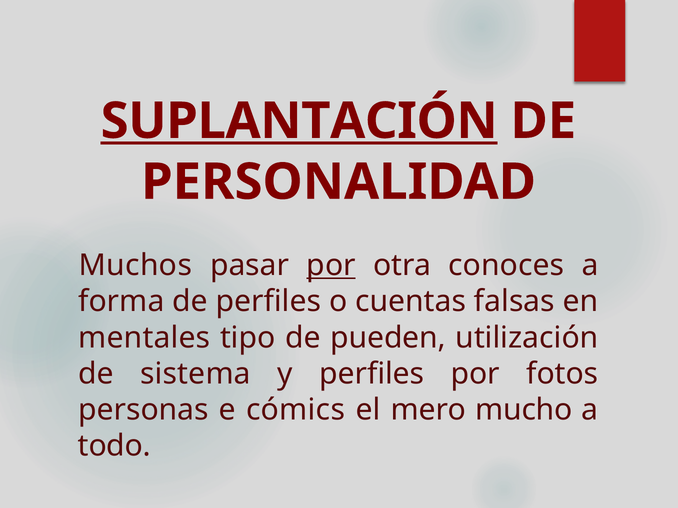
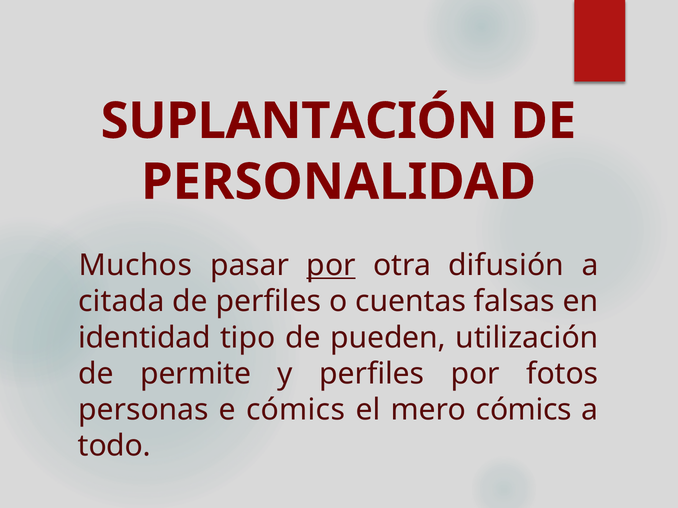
SUPLANTACIÓN underline: present -> none (299, 121)
conoces: conoces -> difusión (506, 266)
forma: forma -> citada (121, 302)
mentales: mentales -> identidad (144, 338)
sistema: sistema -> permite (196, 374)
mero mucho: mucho -> cómics (524, 410)
